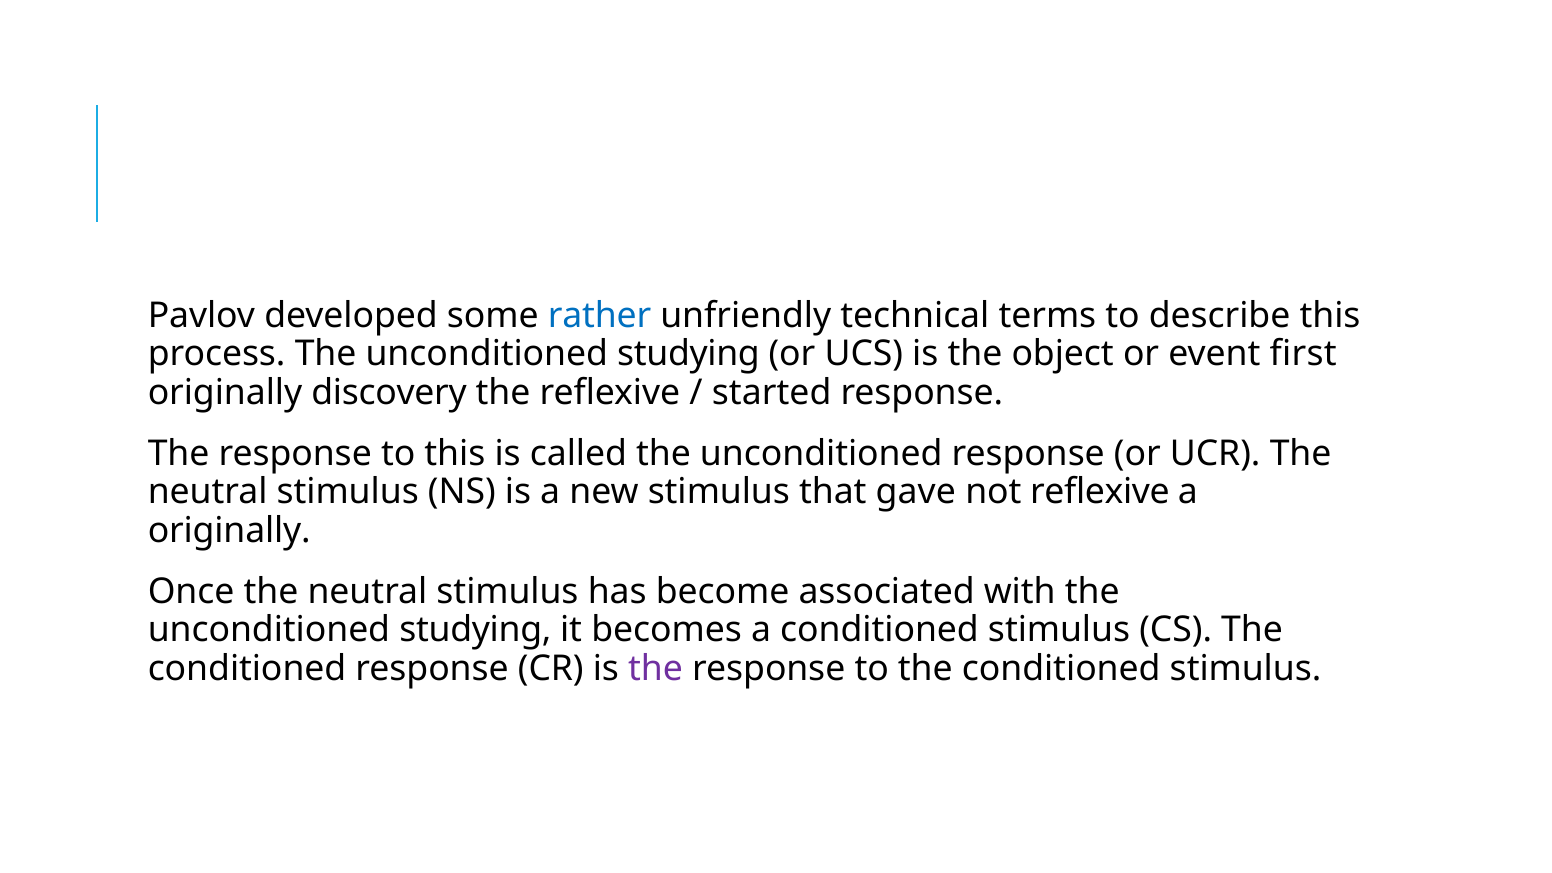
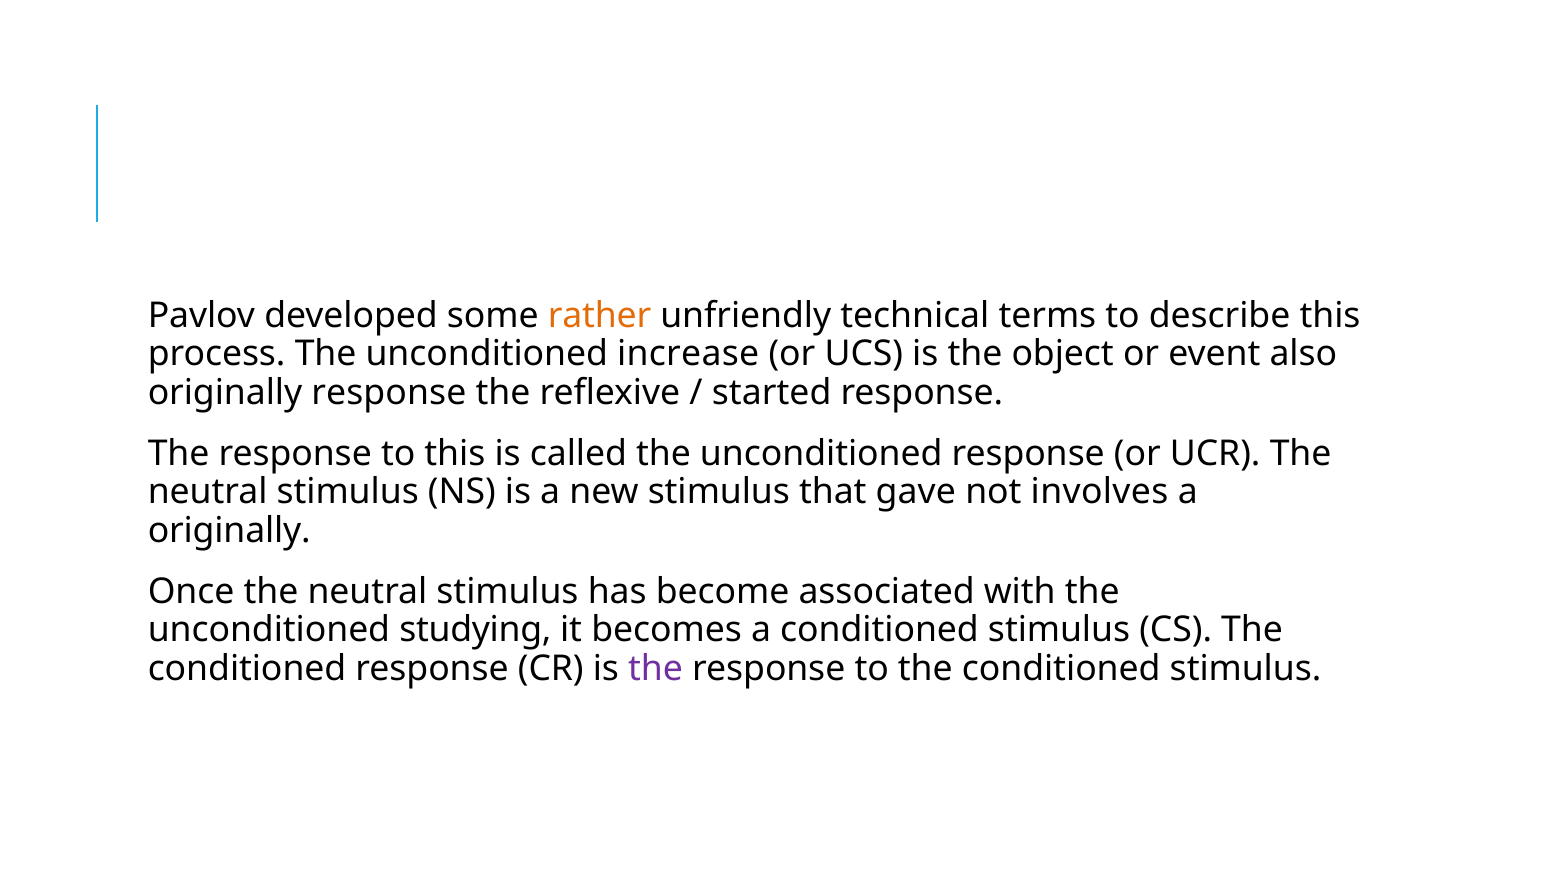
rather colour: blue -> orange (600, 316)
process The unconditioned studying: studying -> increase (688, 354)
first: first -> also (1303, 354)
originally discovery: discovery -> response (389, 393)
not reflexive: reflexive -> involves (1100, 492)
